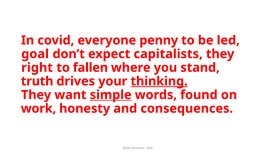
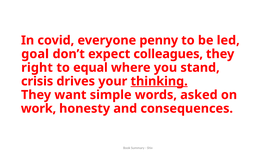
capitalists: capitalists -> colleagues (168, 54)
fallen: fallen -> equal (90, 68)
truth: truth -> crisis (37, 81)
simple underline: present -> none (111, 95)
found: found -> asked (199, 95)
